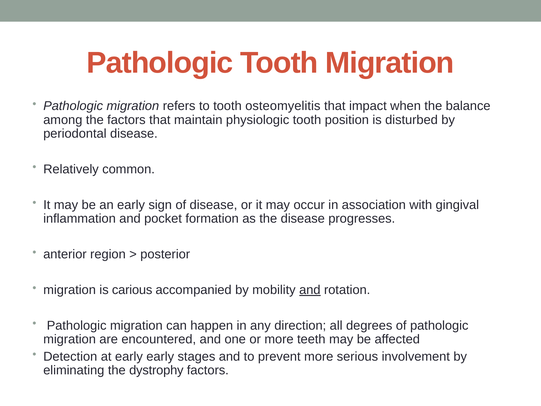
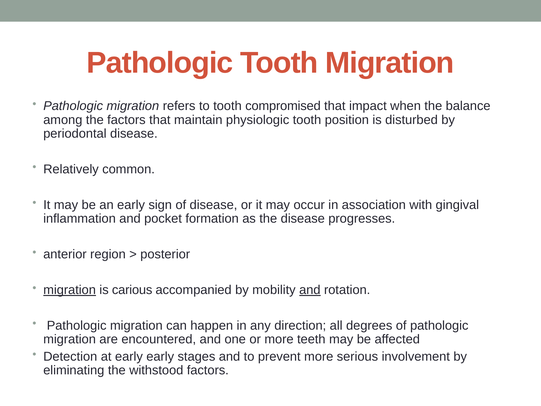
osteomyelitis: osteomyelitis -> compromised (283, 106)
migration underline: none -> present (70, 290)
dystrophy: dystrophy -> withstood (156, 370)
